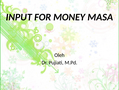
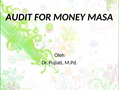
INPUT: INPUT -> AUDIT (19, 17)
